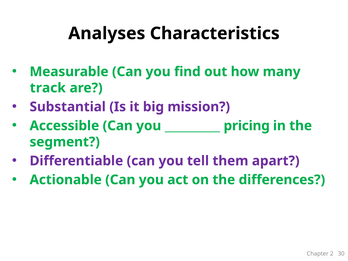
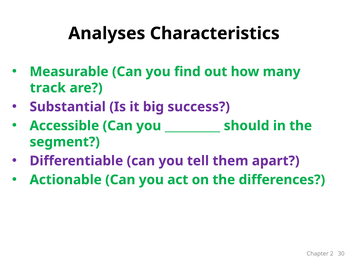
mission: mission -> success (199, 107)
pricing: pricing -> should (247, 126)
